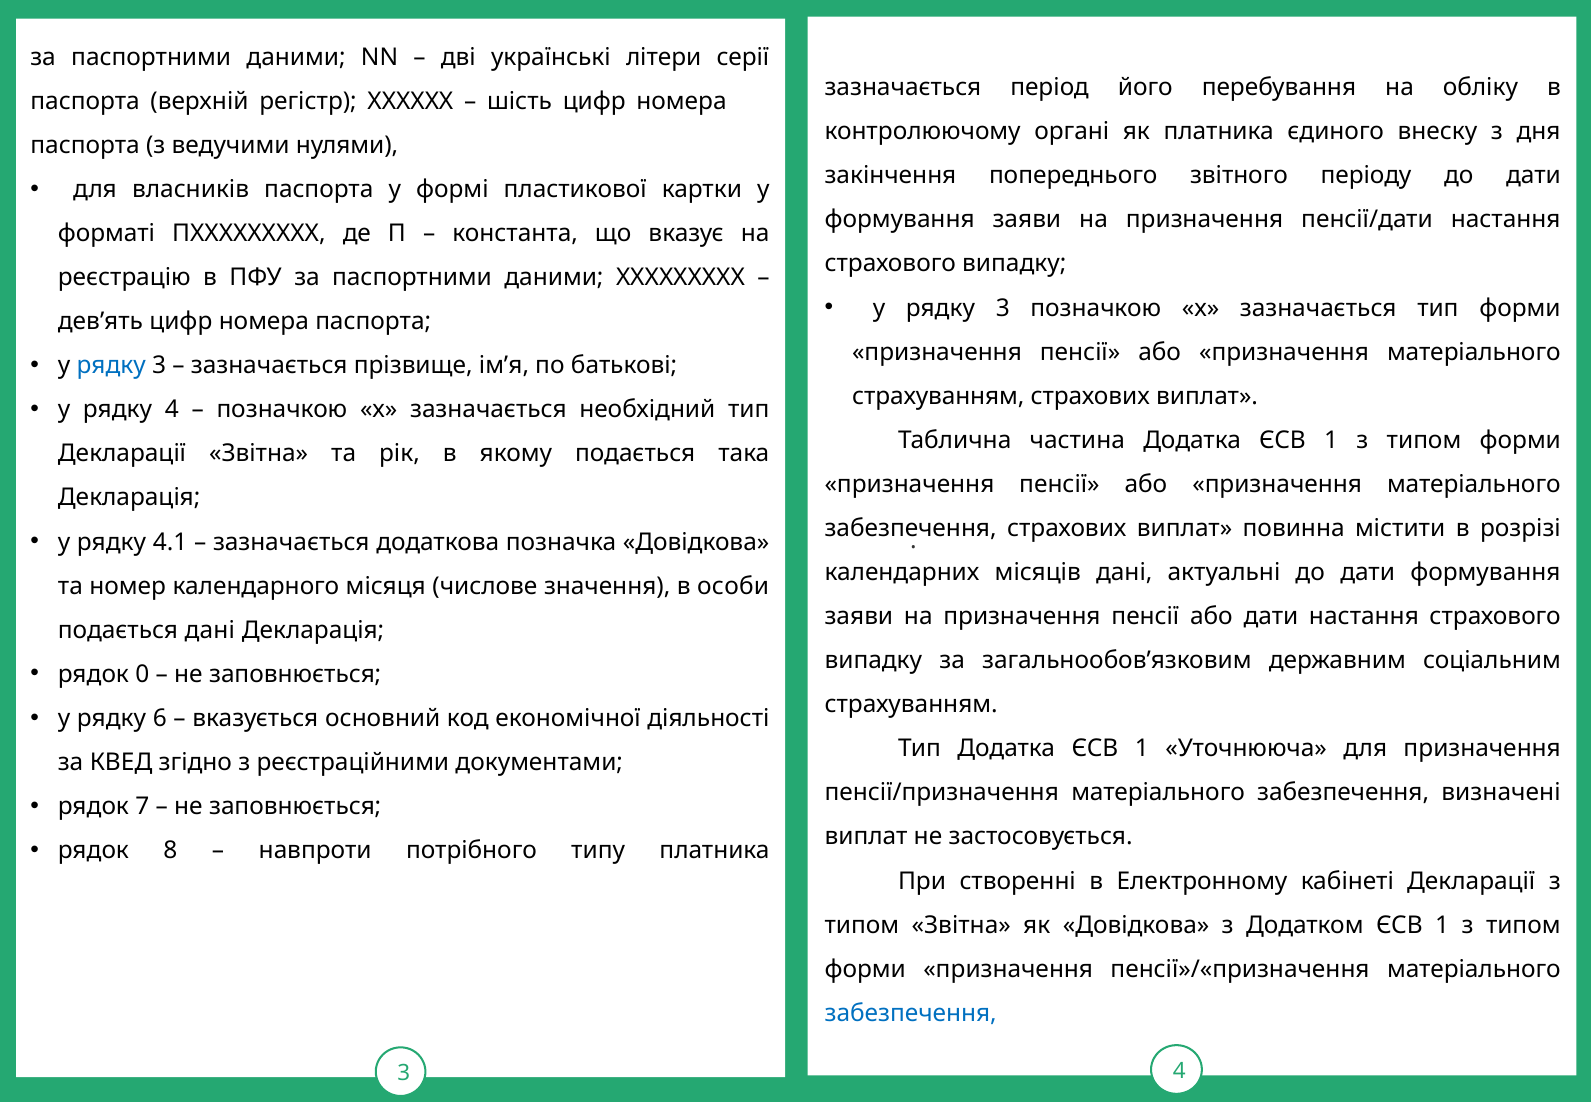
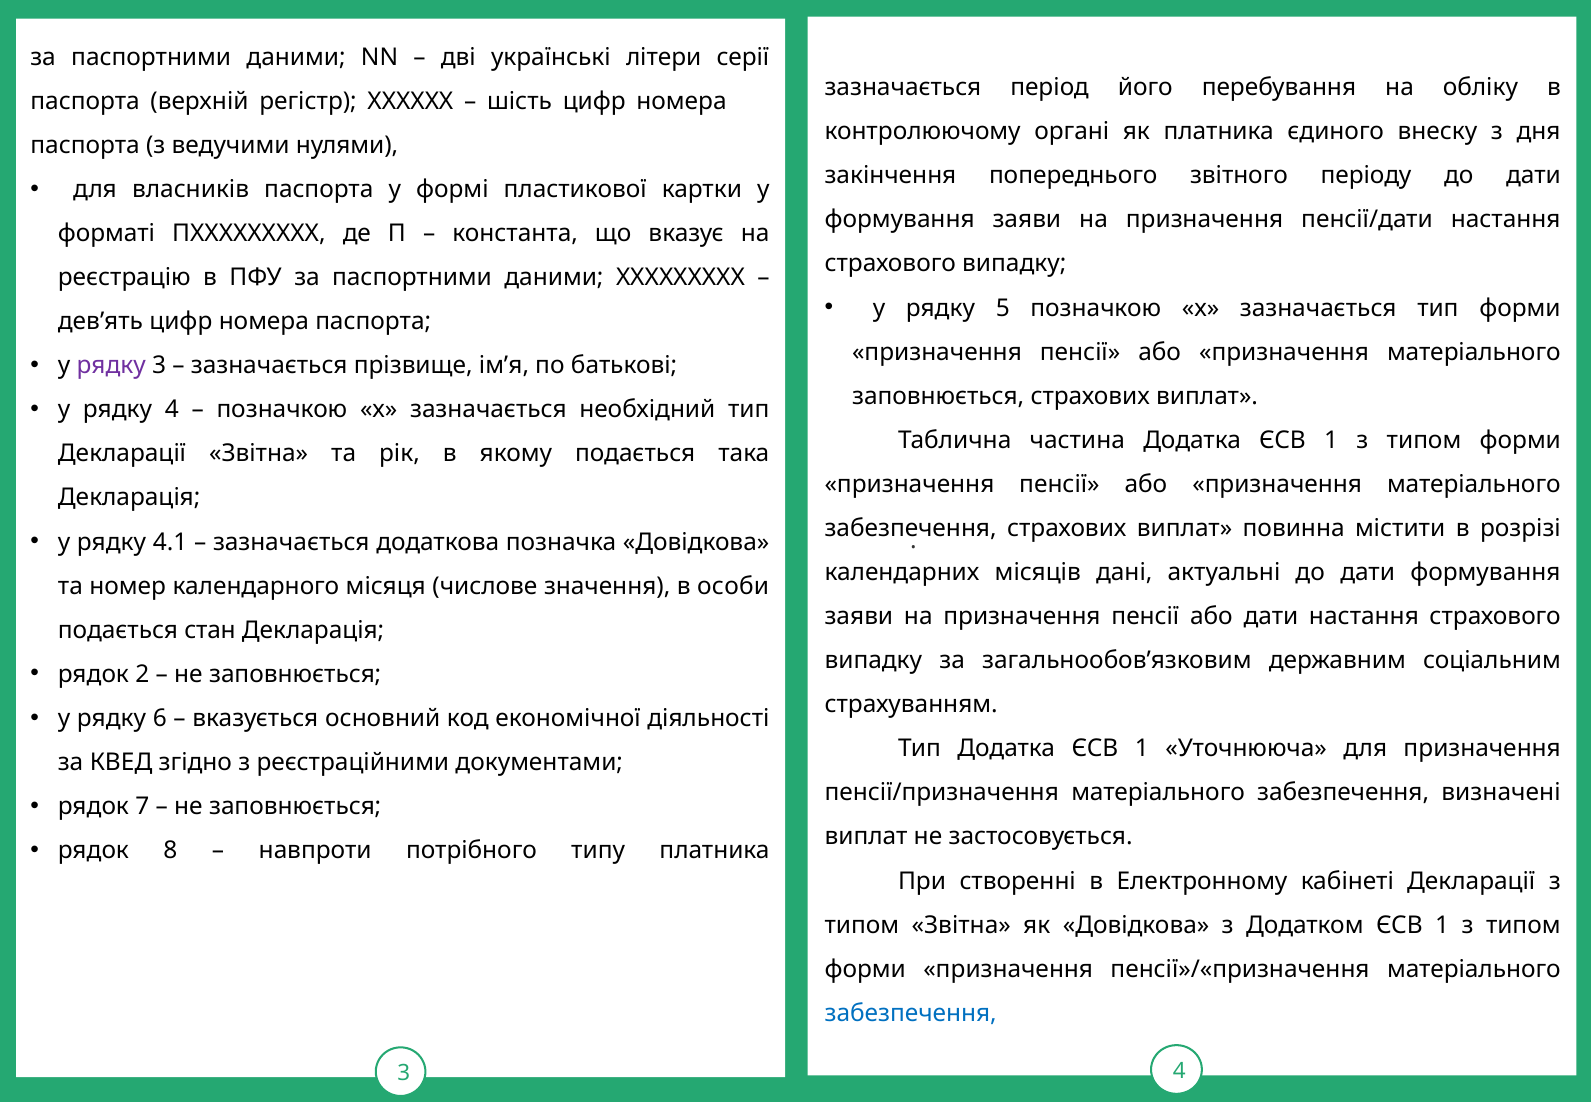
3: 3 -> 5 (1003, 308)
рядку colour: blue -> purple (111, 365)
страхуванням: страхуванням -> заповнюється (938, 396)
подається дані: дані -> стан (210, 630)
0: 0 -> 2 (142, 674)
